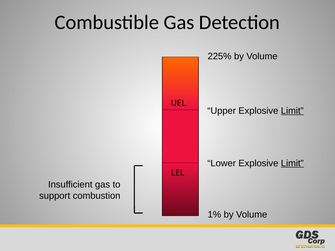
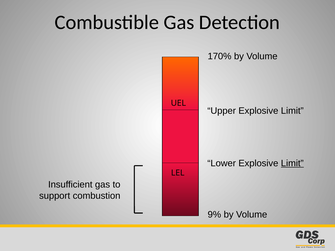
225%: 225% -> 170% (220, 56)
Limit underline: present -> none (292, 111)
1%: 1% -> 9% (214, 215)
